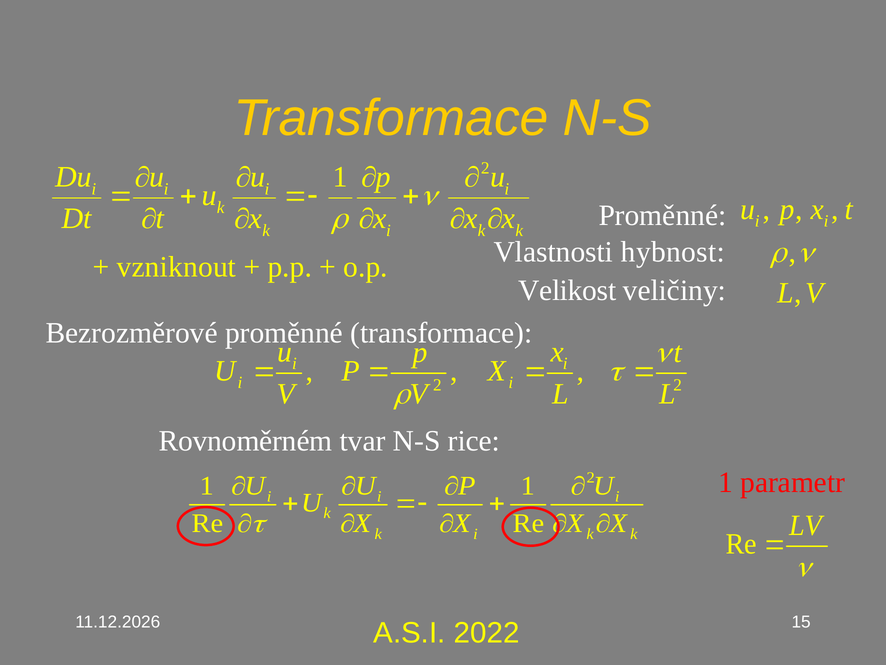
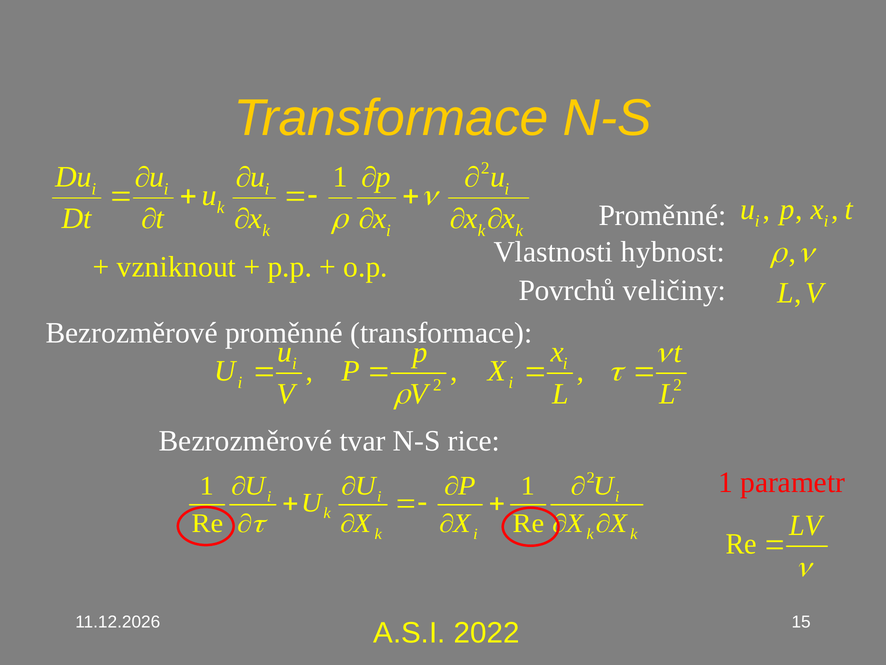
Velikost: Velikost -> Povrchů (567, 290)
Rovnoměrném: Rovnoměrném -> Bezrozměrové (245, 441)
